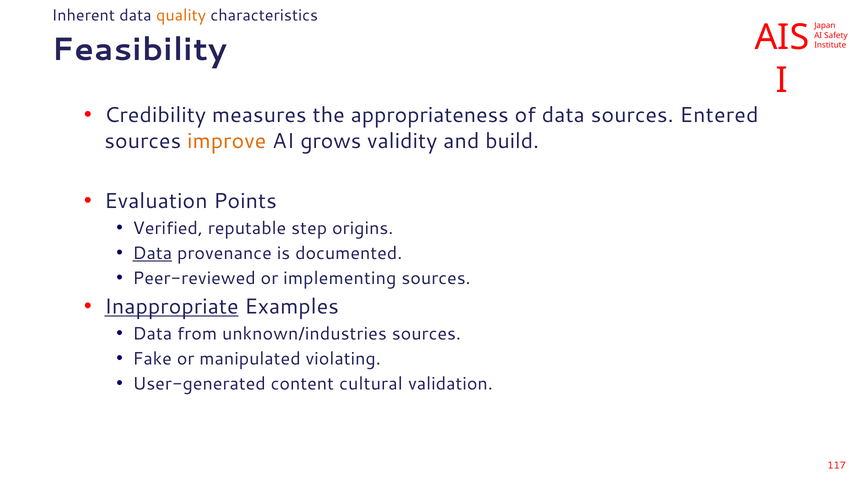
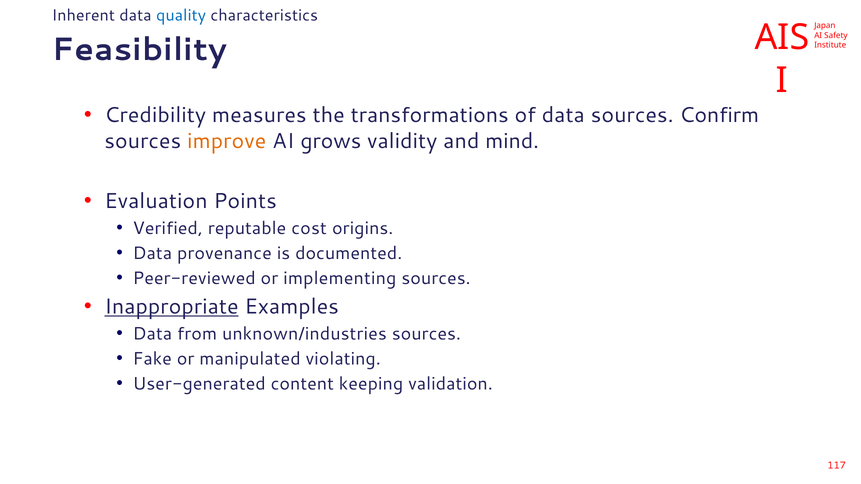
quality colour: orange -> blue (181, 16)
appropriateness: appropriateness -> transformations (430, 115)
Entered: Entered -> Confirm (719, 115)
build: build -> mind (512, 141)
step: step -> cost (309, 228)
Data underline: present -> none (152, 253)
cultural: cultural -> keeping (371, 384)
